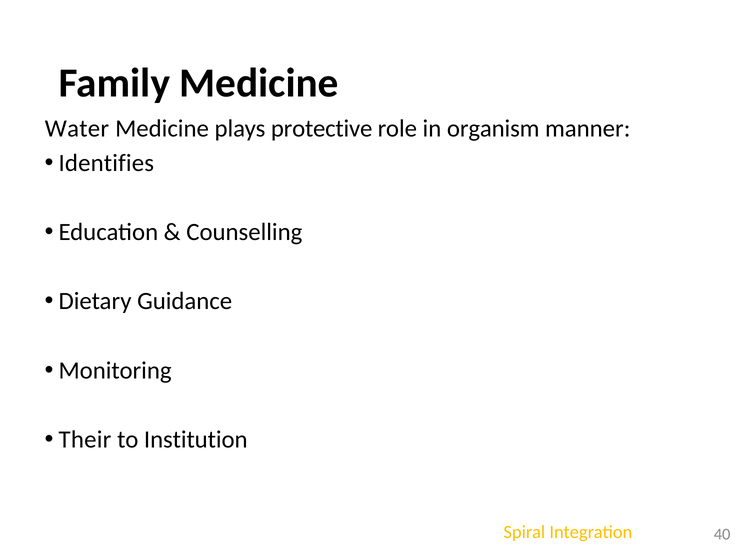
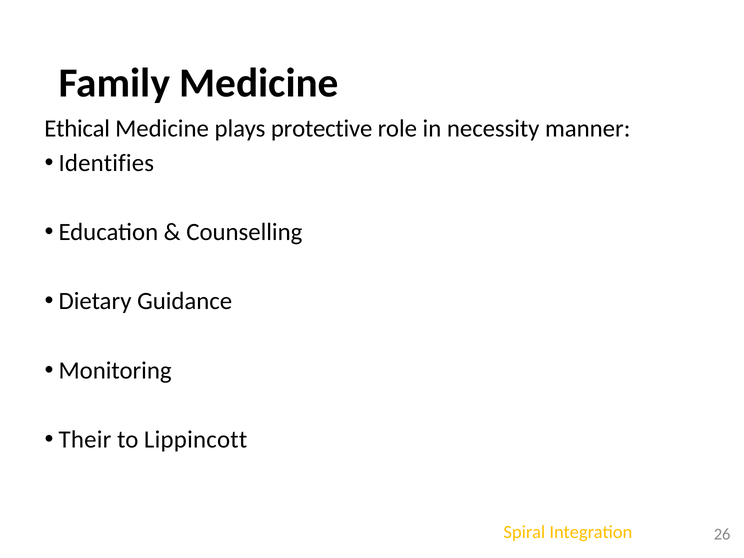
Water: Water -> Ethical (77, 129)
organism: organism -> necessity (493, 129)
Institution: Institution -> Lippincott (196, 439)
40: 40 -> 26 (722, 534)
